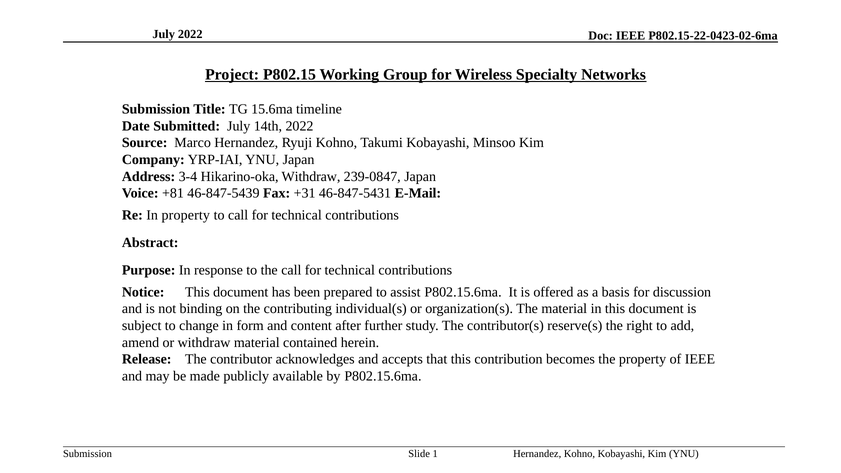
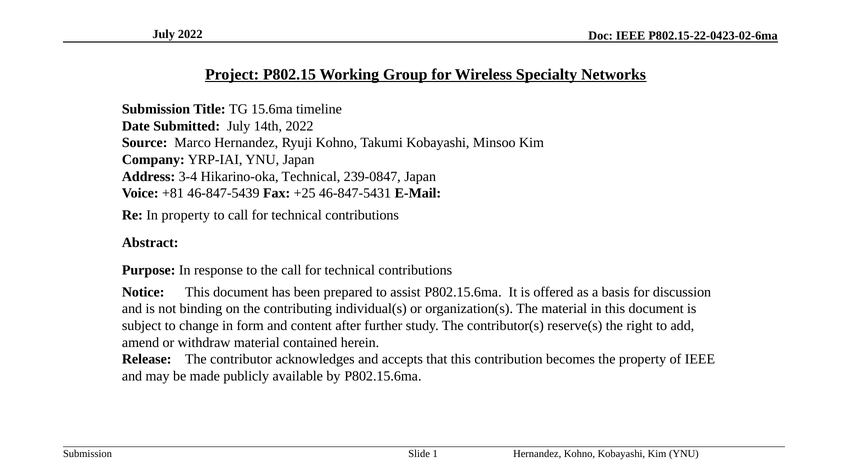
Hikarino-oka Withdraw: Withdraw -> Technical (311, 176)
+31: +31 -> +25 (305, 193)
